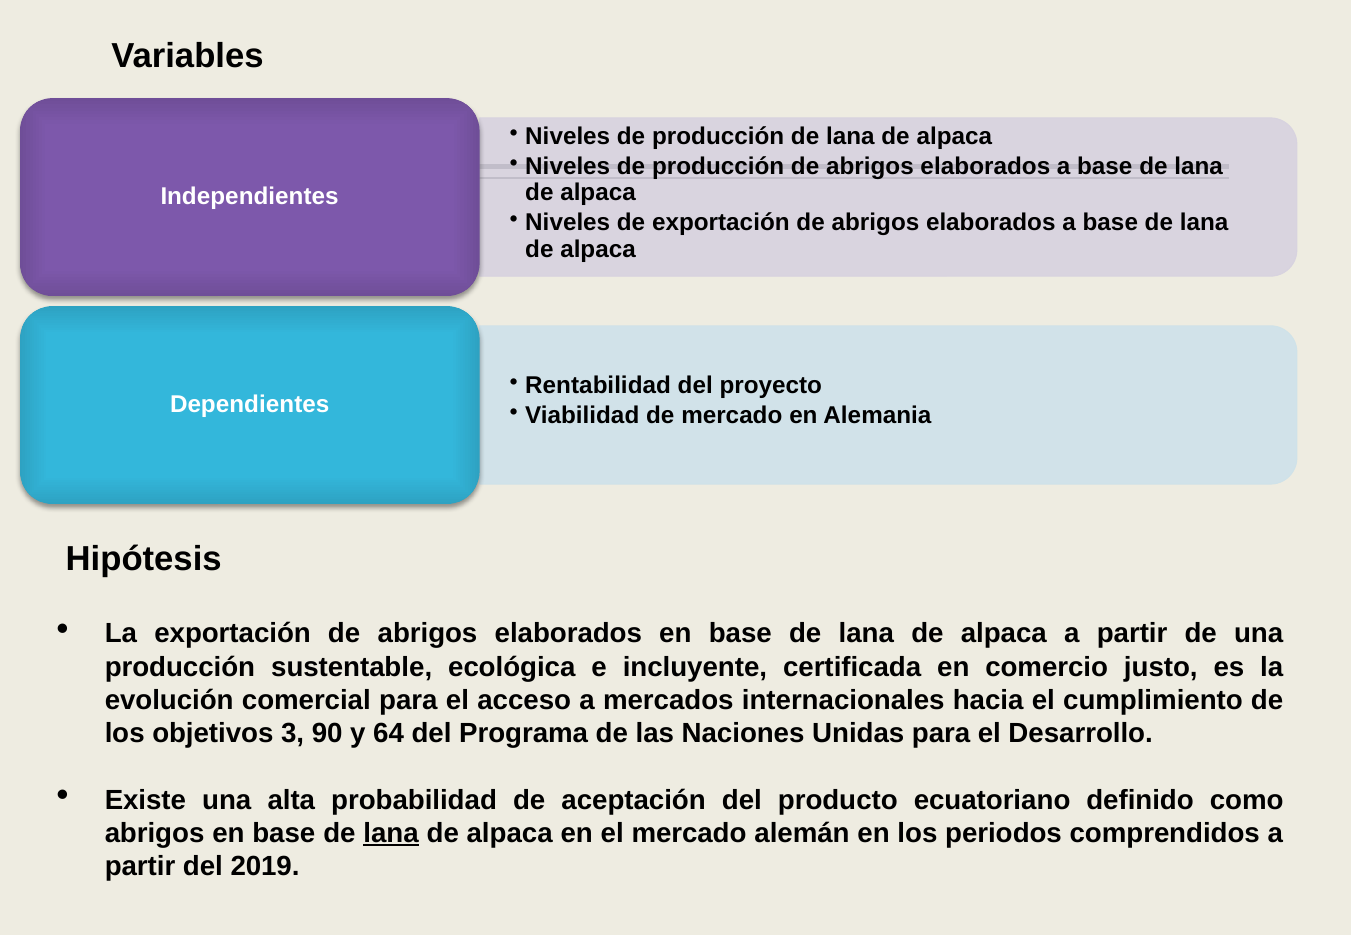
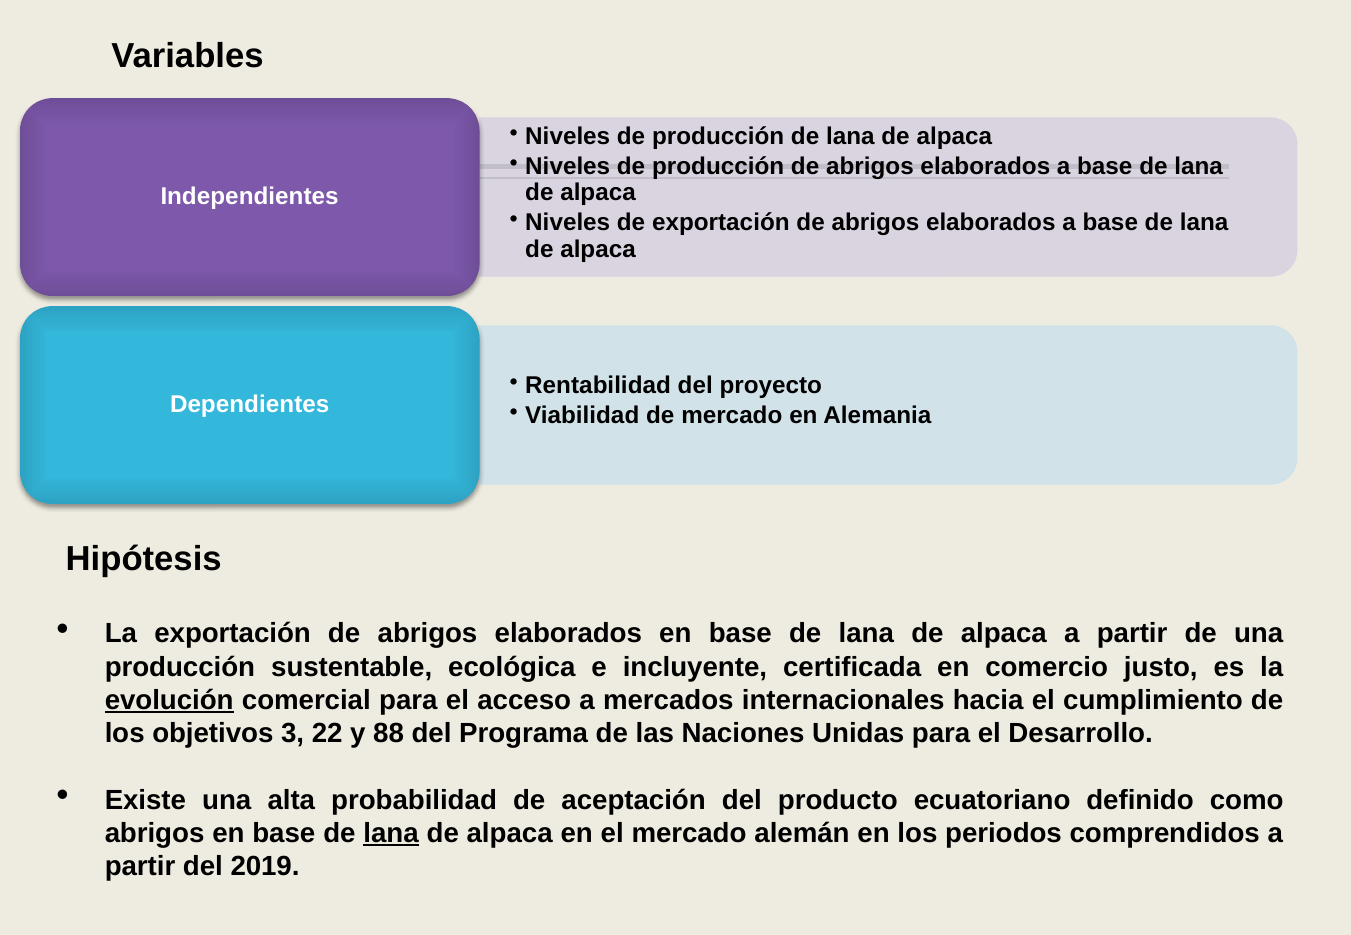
evolución underline: none -> present (169, 700)
90: 90 -> 22 (327, 734)
64: 64 -> 88 (389, 734)
